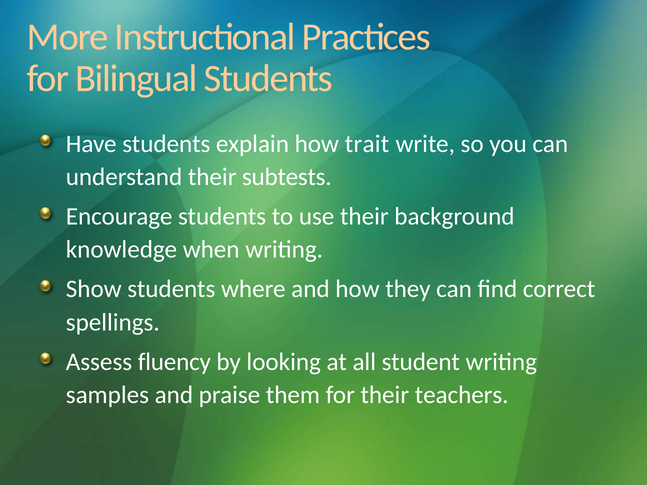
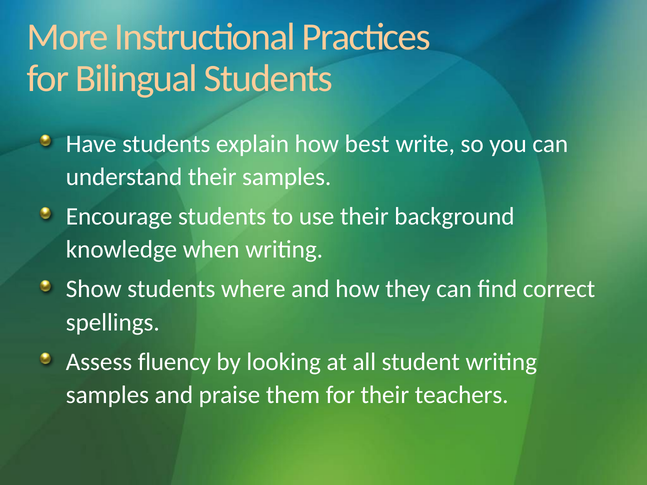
trait: trait -> best (367, 144)
their subtests: subtests -> samples (287, 177)
